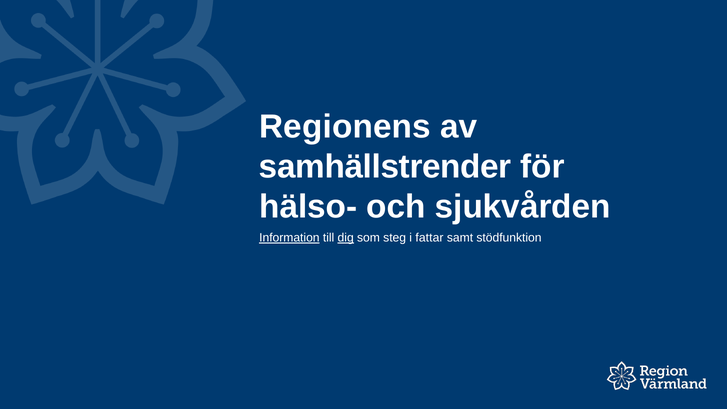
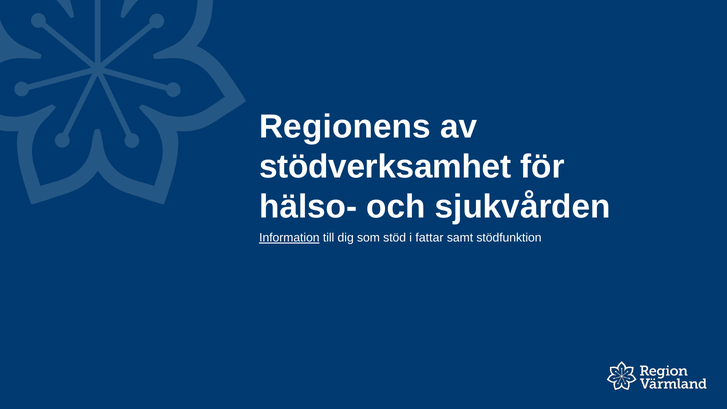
samhällstrender: samhällstrender -> stödverksamhet (385, 167)
dig underline: present -> none (346, 238)
steg: steg -> stöd (395, 238)
